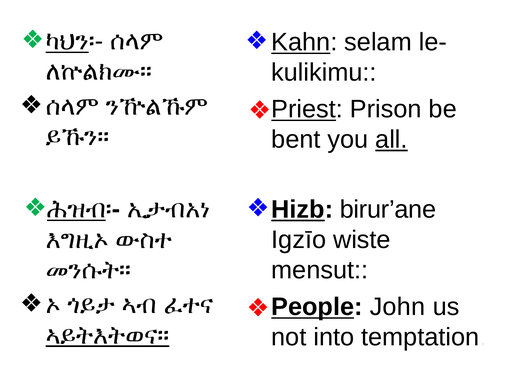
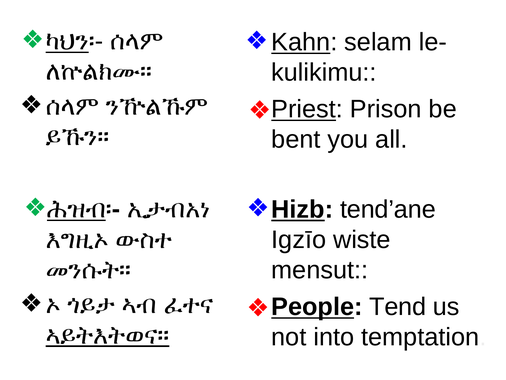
all underline: present -> none (391, 139)
birur’ane: birur’ane -> tend’ane (388, 209)
John: John -> Tend (398, 306)
